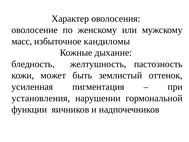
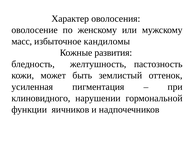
дыхание: дыхание -> развития (113, 53)
установления: установления -> клиновидного (41, 98)
